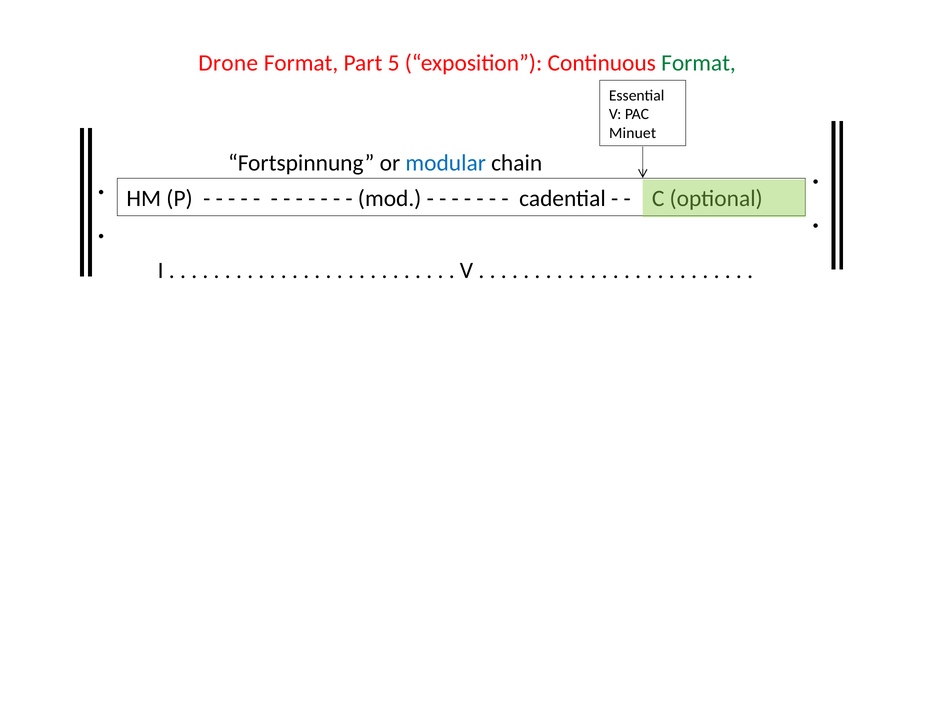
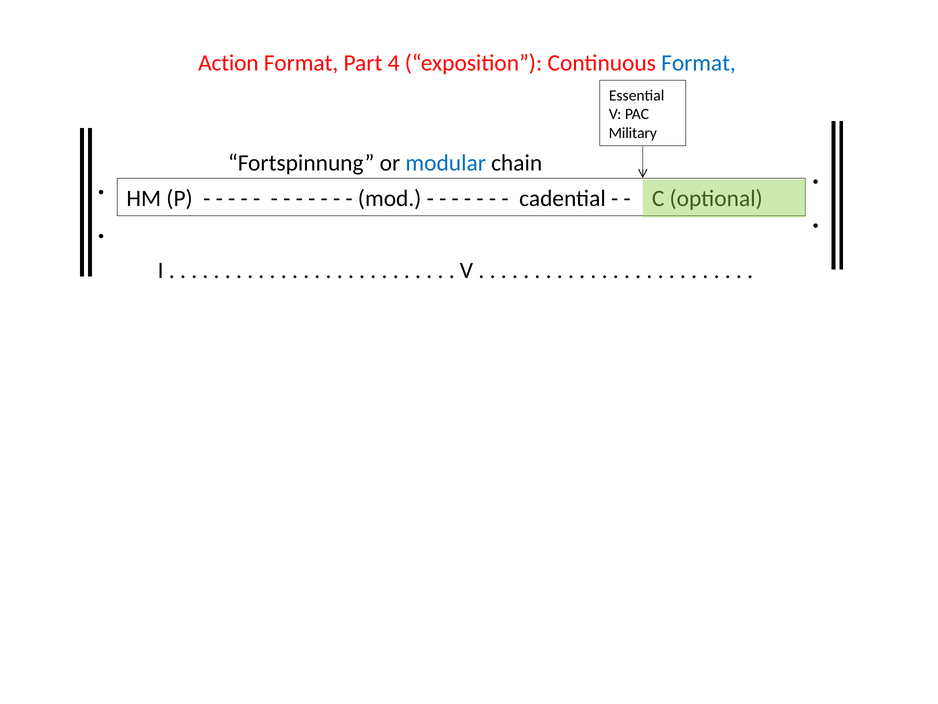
Drone: Drone -> Action (228, 63)
5: 5 -> 4 (394, 63)
Format colour: green -> blue (698, 63)
Minuet: Minuet -> Military (633, 133)
